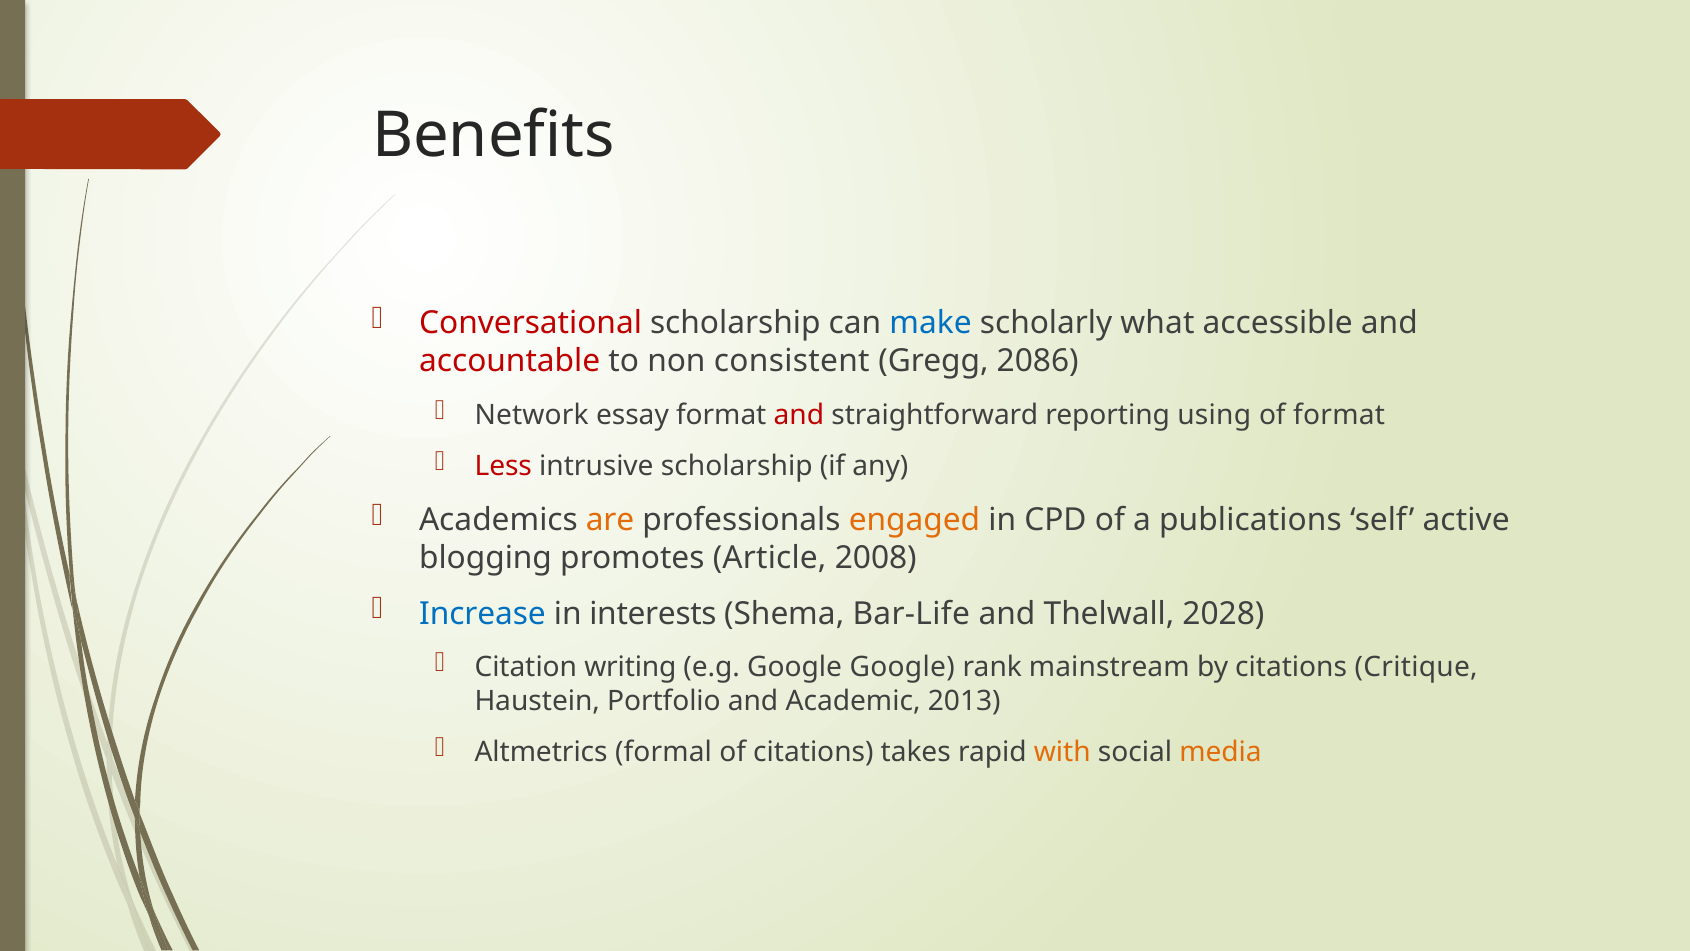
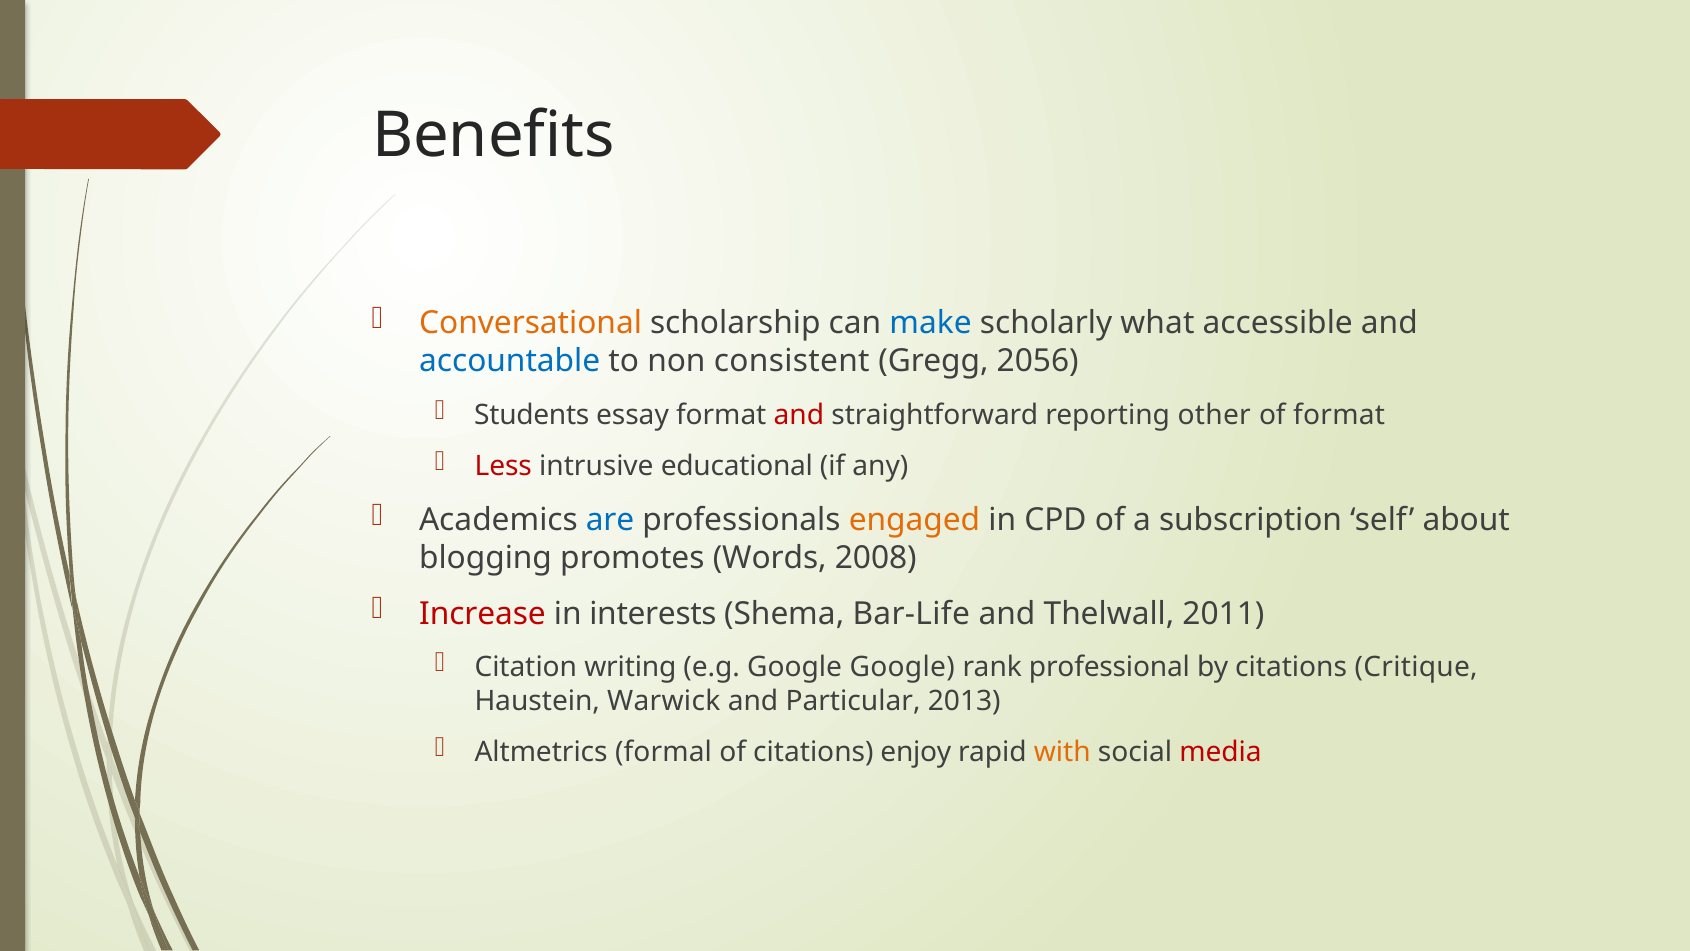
Conversational colour: red -> orange (531, 323)
accountable colour: red -> blue (510, 361)
2086: 2086 -> 2056 (1038, 361)
Network: Network -> Students (532, 415)
using: using -> other (1214, 415)
intrusive scholarship: scholarship -> educational (737, 466)
are colour: orange -> blue (610, 520)
publications: publications -> subscription (1251, 520)
active: active -> about (1466, 520)
Article: Article -> Words (770, 558)
Increase colour: blue -> red (482, 613)
2028: 2028 -> 2011 (1223, 613)
mainstream: mainstream -> professional (1109, 667)
Portfolio: Portfolio -> Warwick (664, 701)
Academic: Academic -> Particular (853, 701)
takes: takes -> enjoy (916, 752)
media colour: orange -> red (1221, 752)
